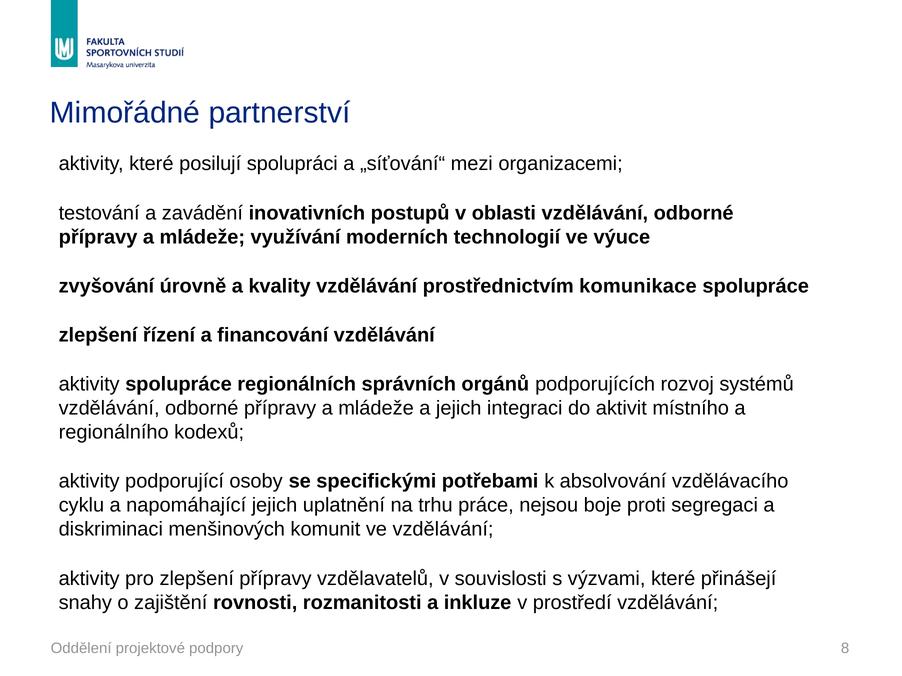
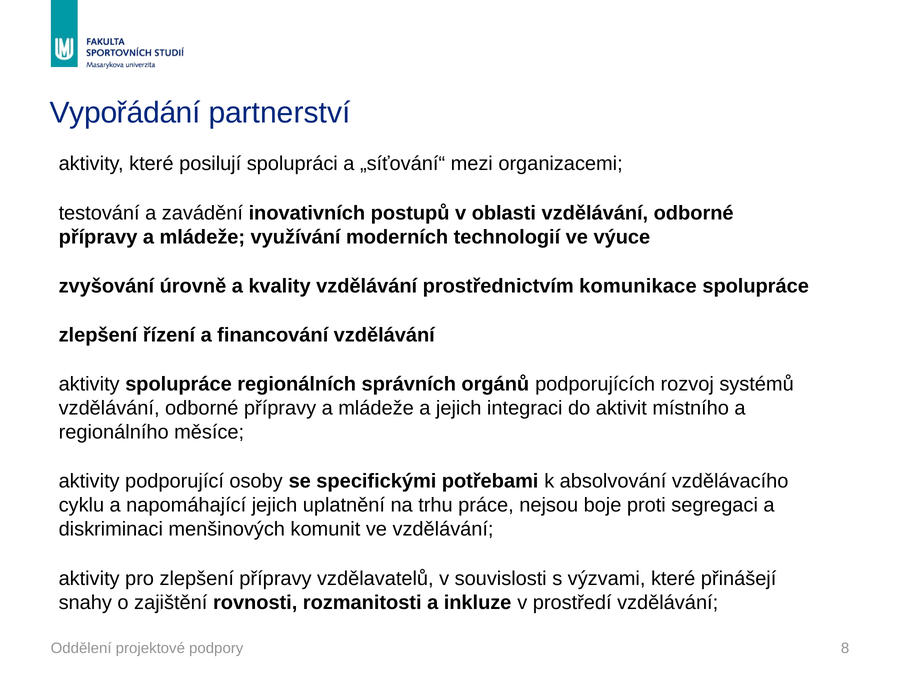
Mimořádné: Mimořádné -> Vypořádání (125, 113)
kodexů: kodexů -> měsíce (209, 433)
